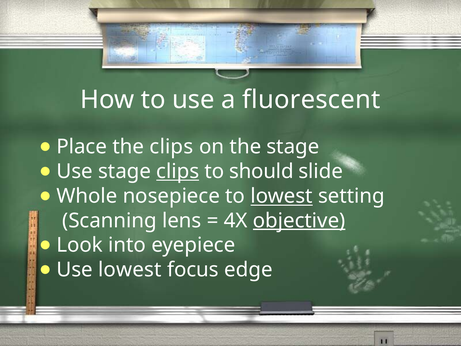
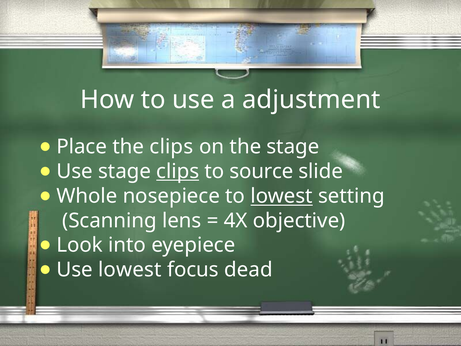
fluorescent: fluorescent -> adjustment (311, 100)
should: should -> source (261, 171)
objective underline: present -> none (299, 220)
edge: edge -> dead (248, 270)
